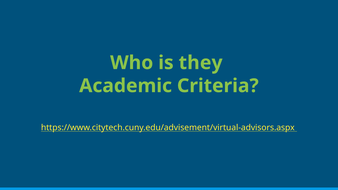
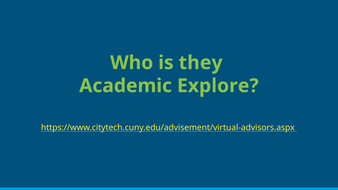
Criteria: Criteria -> Explore (218, 86)
